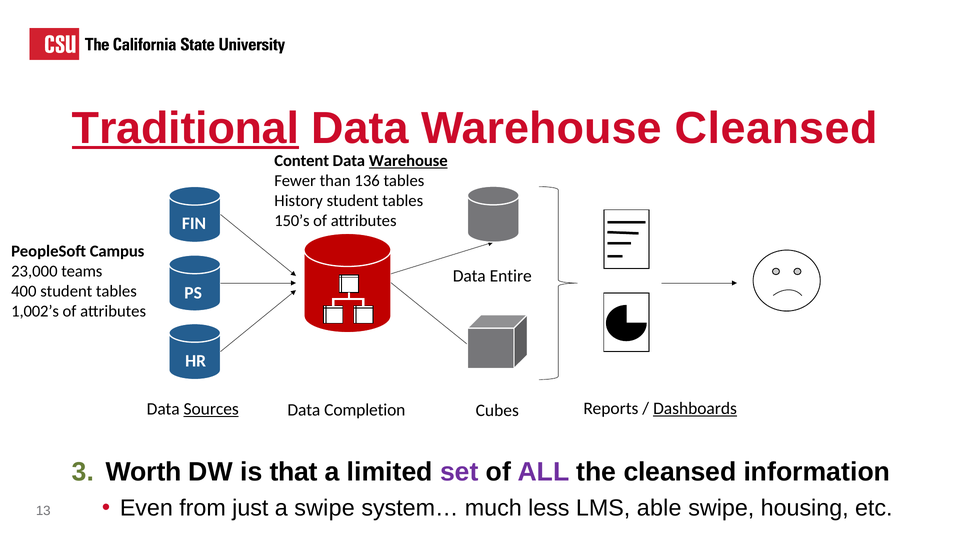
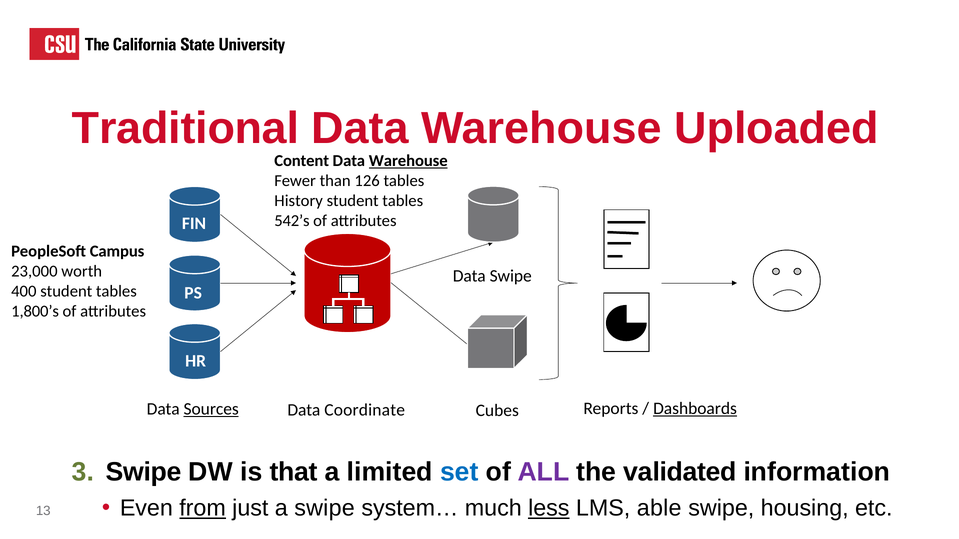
Traditional underline: present -> none (186, 128)
Warehouse Cleansed: Cleansed -> Uploaded (776, 128)
136: 136 -> 126 (367, 181)
150’s: 150’s -> 542’s (292, 221)
teams: teams -> worth (82, 271)
Data Entire: Entire -> Swipe (511, 276)
1,002’s: 1,002’s -> 1,800’s (35, 311)
Completion: Completion -> Coordinate (365, 410)
Worth: Worth -> Swipe (144, 472)
set colour: purple -> blue (459, 472)
the cleansed: cleansed -> validated (680, 472)
from underline: none -> present (203, 509)
less underline: none -> present (549, 509)
